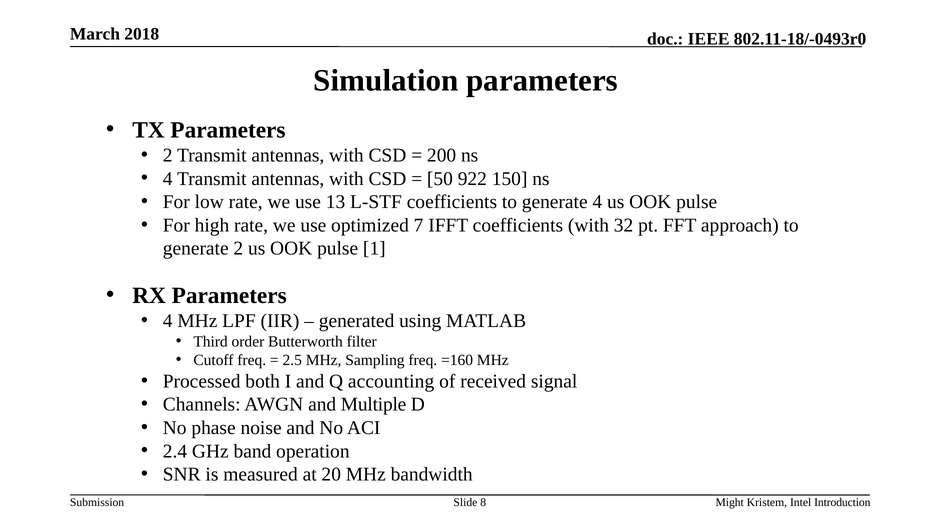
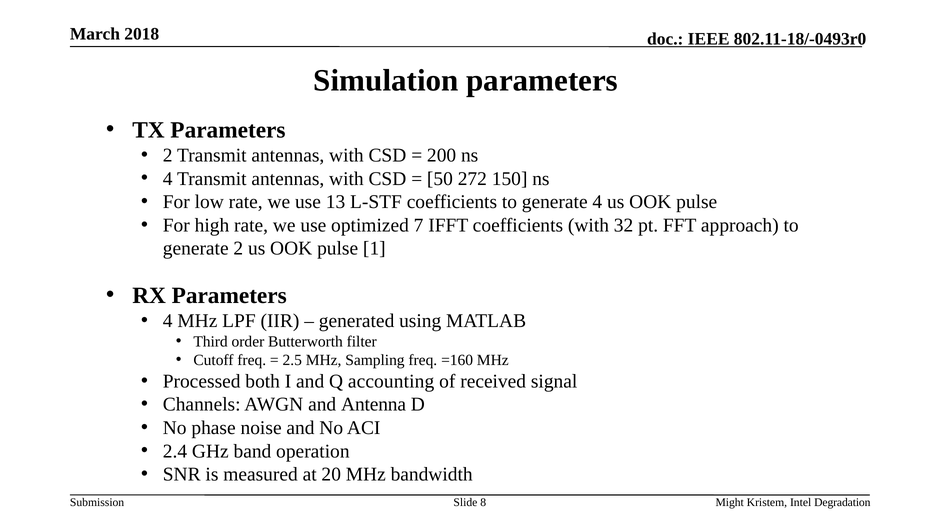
922: 922 -> 272 (472, 179)
Multiple: Multiple -> Antenna (374, 405)
Introduction: Introduction -> Degradation (842, 503)
